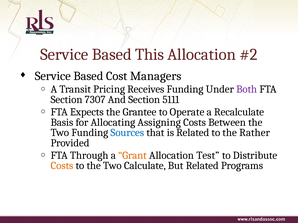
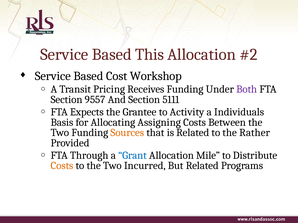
Managers: Managers -> Workshop (156, 76)
7307: 7307 -> 9557 (95, 100)
Operate: Operate -> Activity (187, 112)
Recalculate: Recalculate -> Individuals (239, 112)
Sources colour: blue -> orange (127, 133)
Grant colour: orange -> blue (133, 156)
Test: Test -> Mile (208, 156)
Calculate: Calculate -> Incurred (145, 166)
